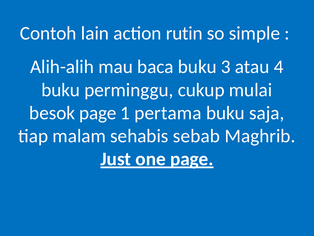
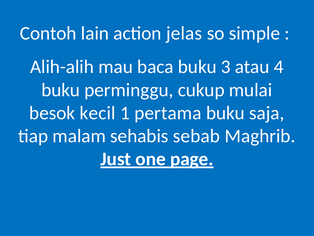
rutin: rutin -> jelas (184, 33)
besok page: page -> kecil (98, 113)
